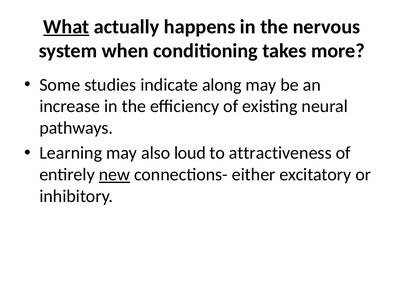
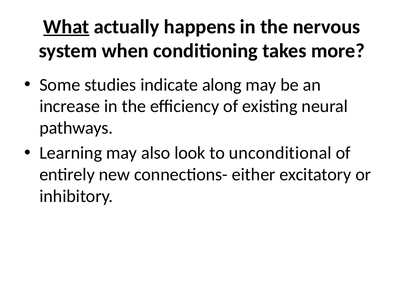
loud: loud -> look (190, 153)
attractiveness: attractiveness -> unconditional (280, 153)
new underline: present -> none (114, 175)
